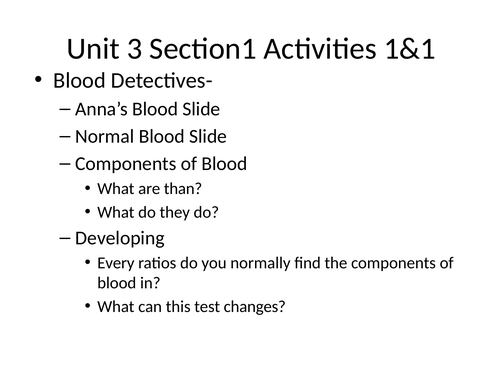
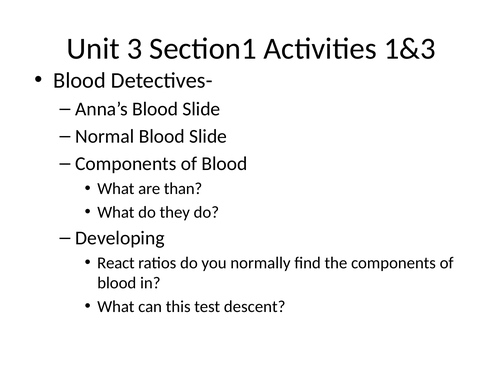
1&1: 1&1 -> 1&3 (410, 49)
Every: Every -> React (116, 263)
changes: changes -> descent (255, 307)
